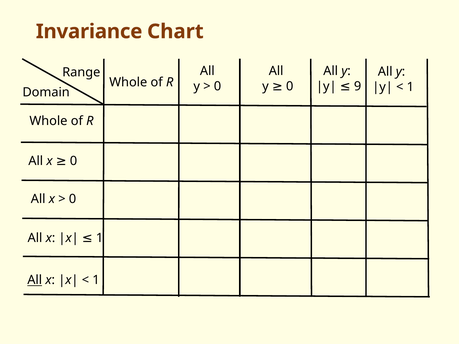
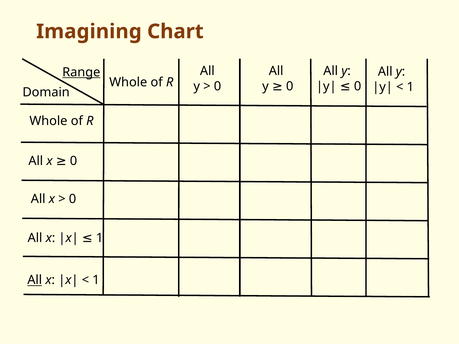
Invariance: Invariance -> Imagining (89, 32)
Range underline: none -> present (81, 72)
9: 9 -> 0 (358, 86)
